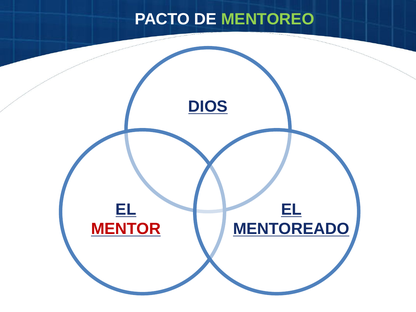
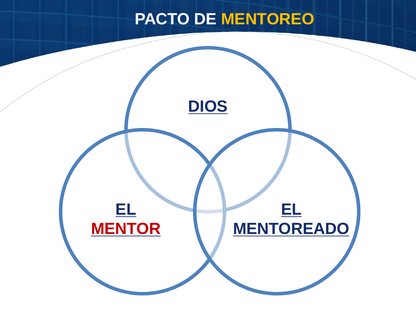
MENTOREO colour: light green -> yellow (268, 19)
